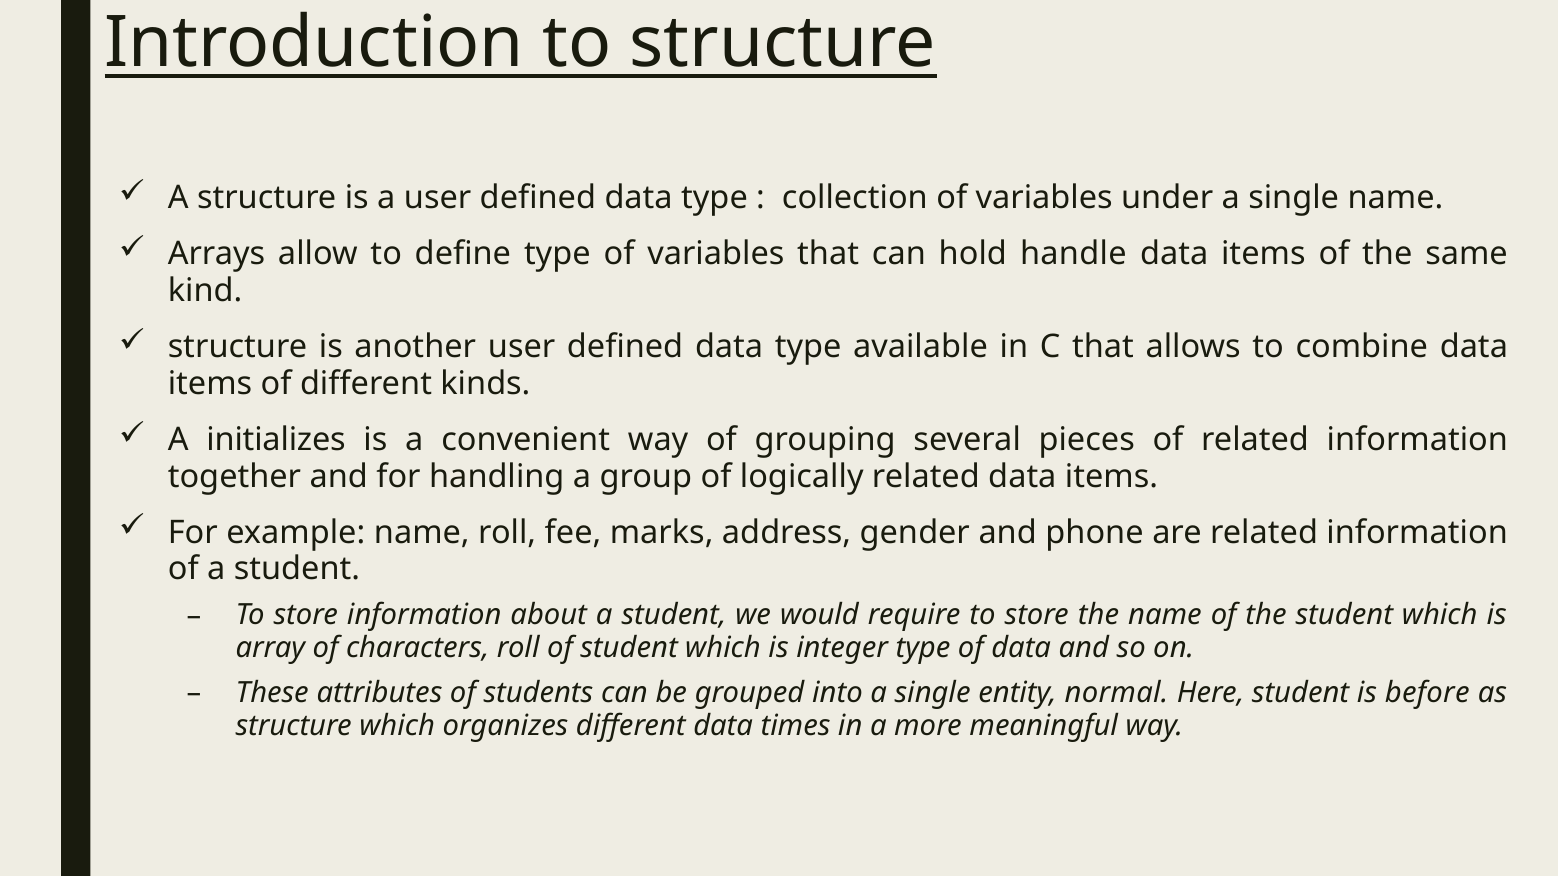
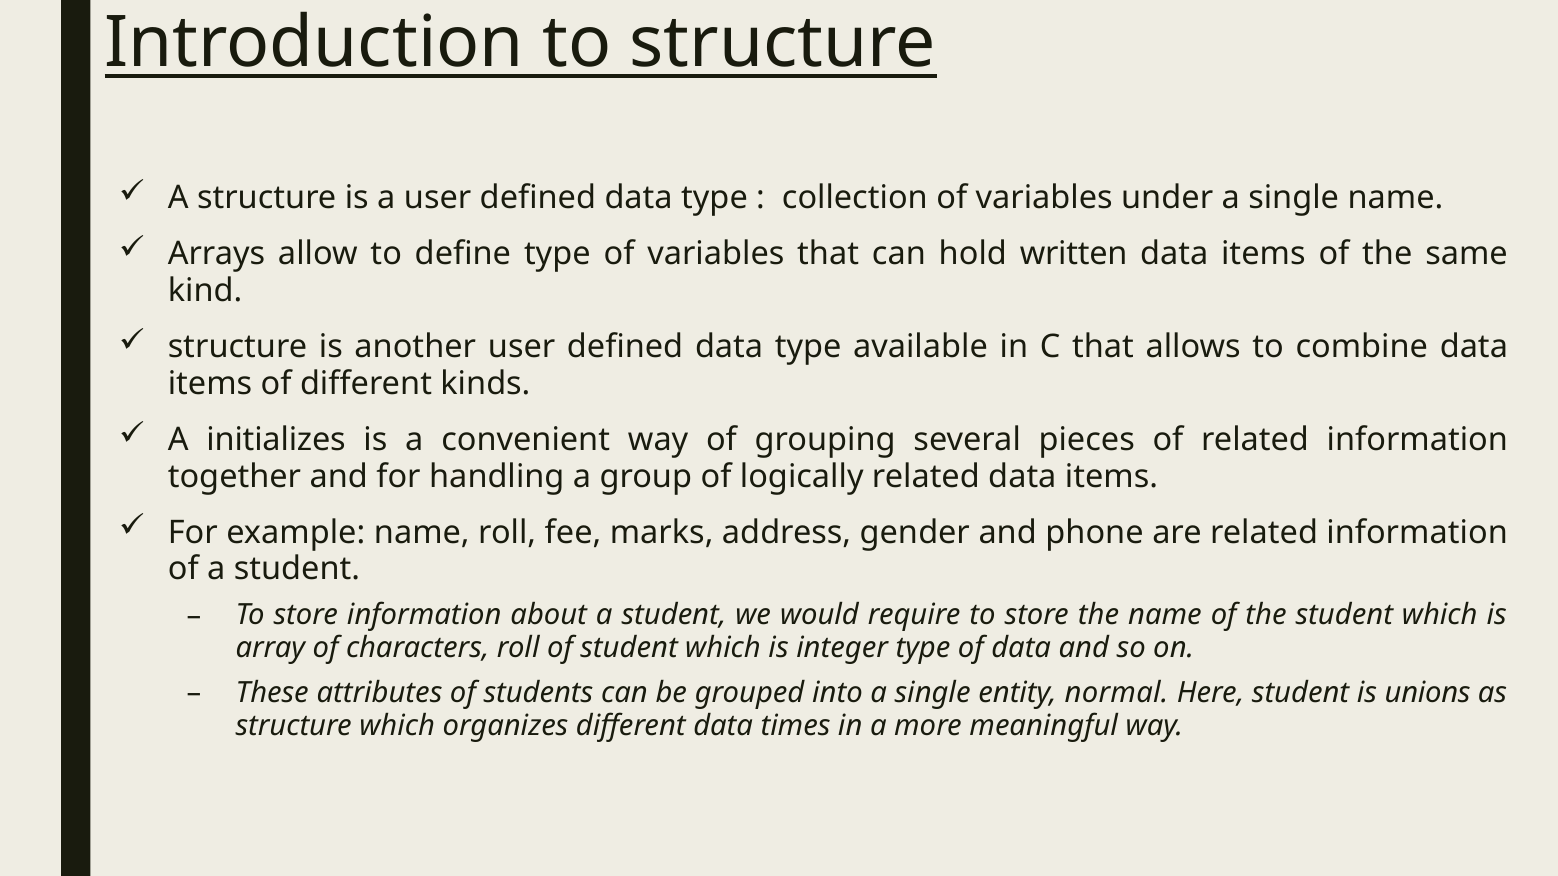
handle: handle -> written (1074, 254)
before: before -> unions (1428, 693)
